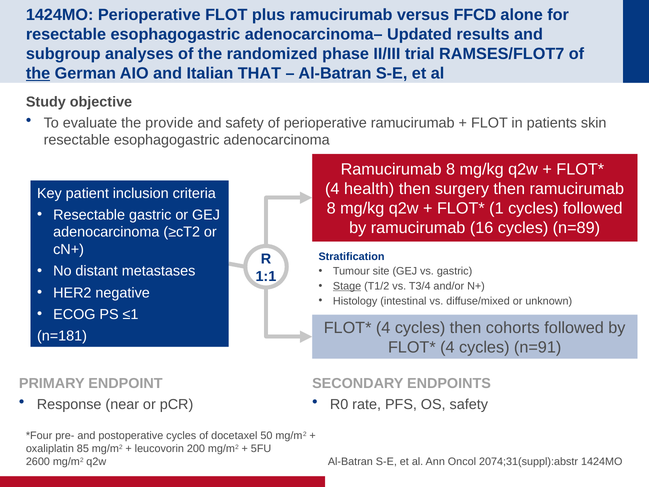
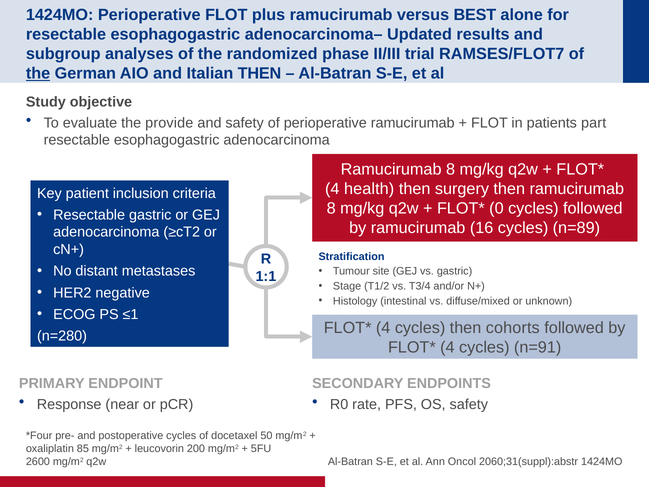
FFCD: FFCD -> BEST (475, 15)
Italian THAT: THAT -> THEN (259, 73)
skin: skin -> part (594, 123)
1: 1 -> 0 (496, 208)
Stage underline: present -> none (347, 286)
n=181: n=181 -> n=280 (62, 336)
2074;31(suppl):abstr: 2074;31(suppl):abstr -> 2060;31(suppl):abstr (529, 461)
